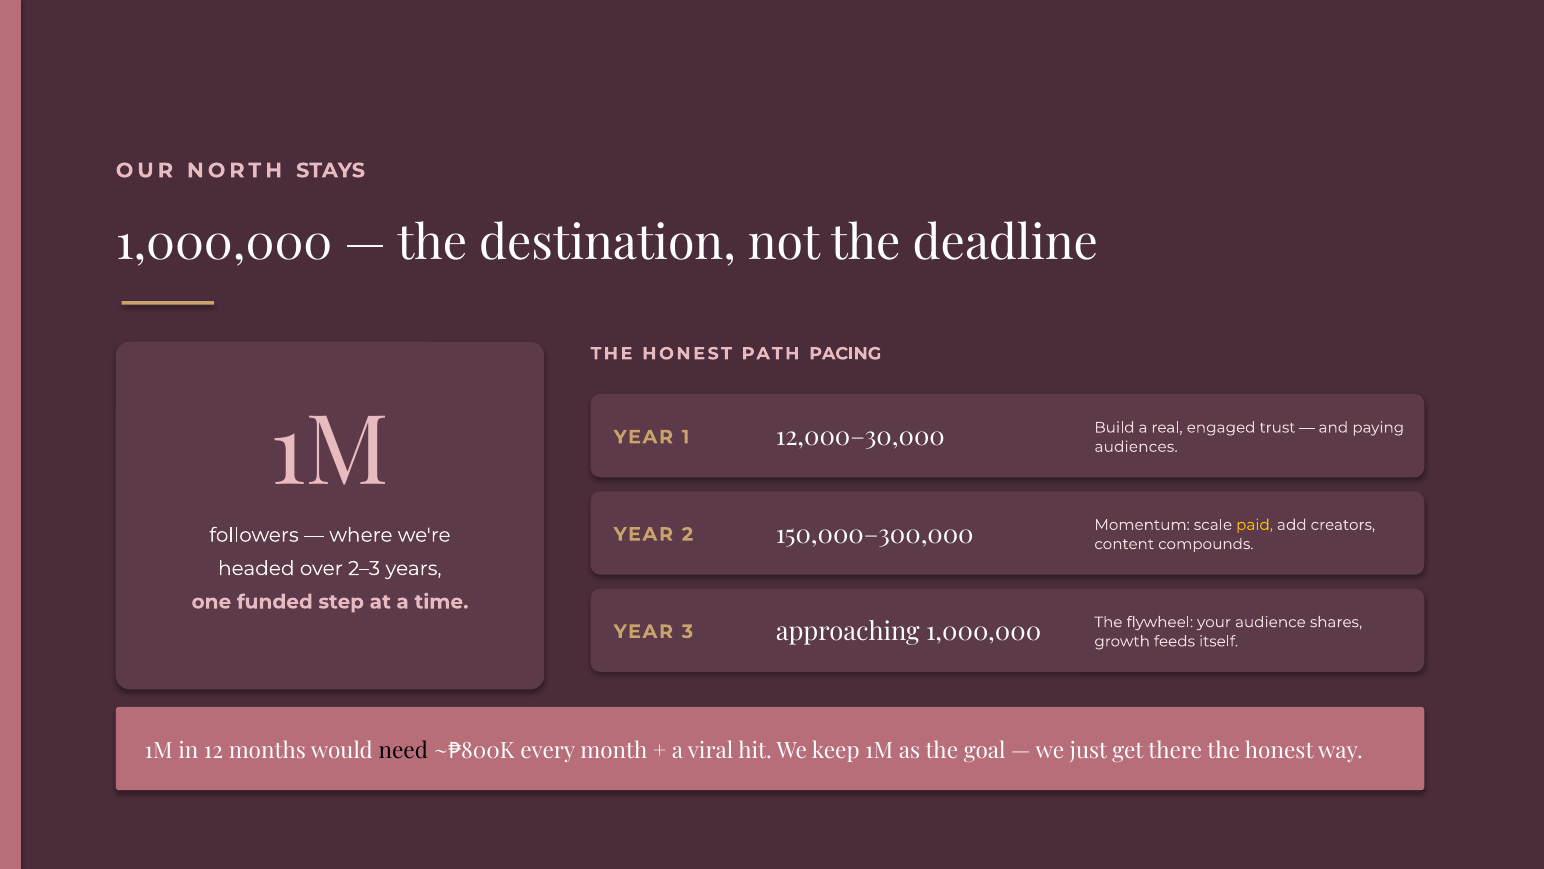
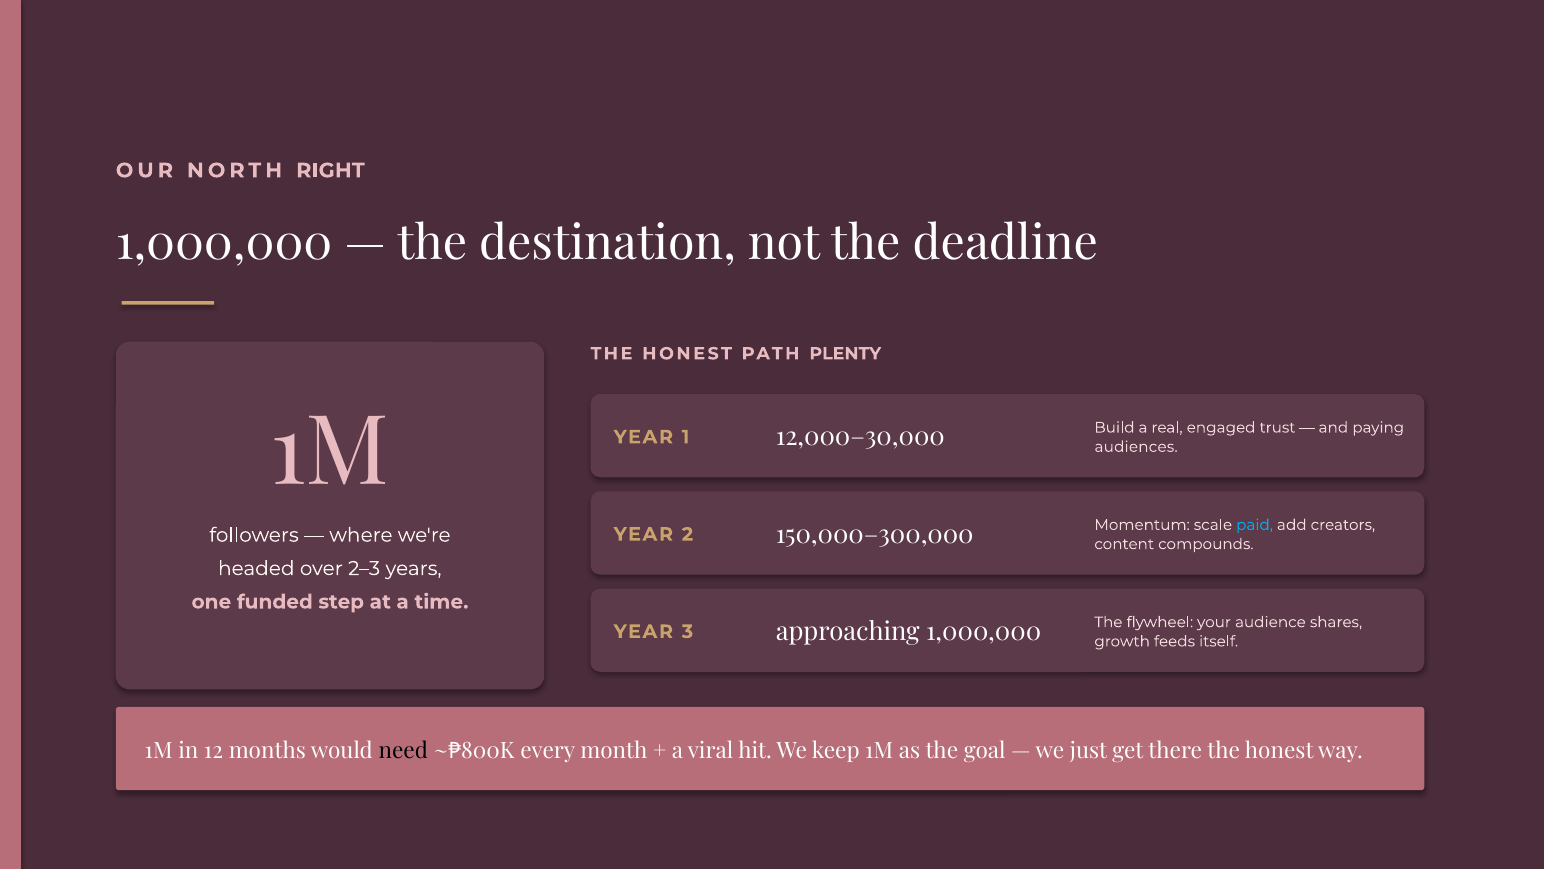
STAYS: STAYS -> RIGHT (330, 170)
PACING: PACING -> PLENTY (845, 353)
paid colour: yellow -> light blue (1255, 525)
